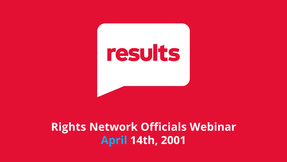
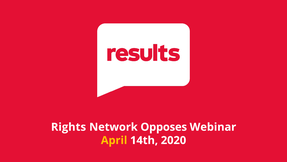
Officials: Officials -> Opposes (164, 127)
April colour: light blue -> yellow (114, 140)
2001: 2001 -> 2020 (174, 140)
